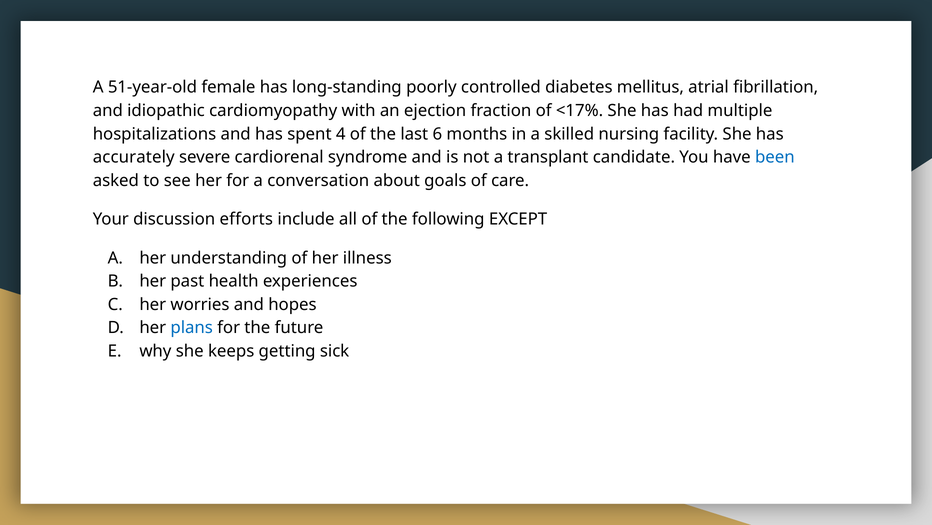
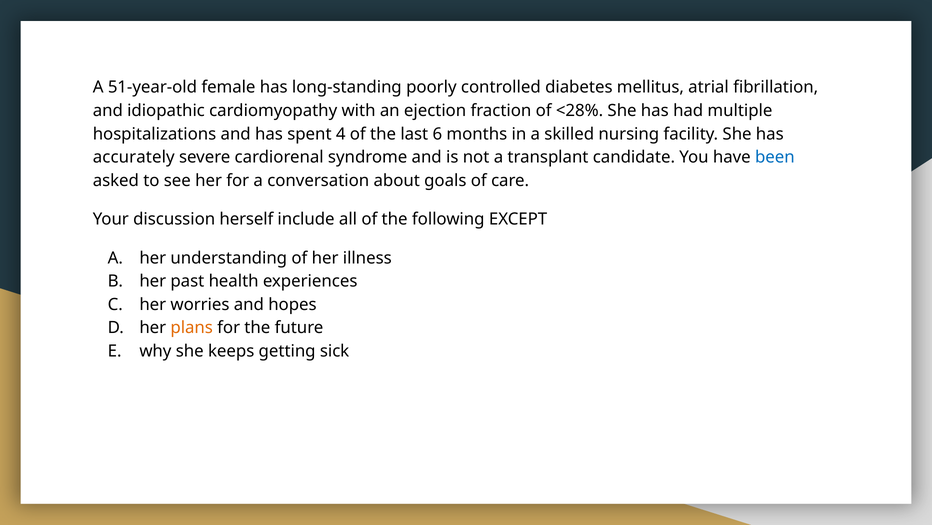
<17%: <17% -> <28% (580, 111)
efforts: efforts -> herself (246, 219)
plans colour: blue -> orange (192, 327)
